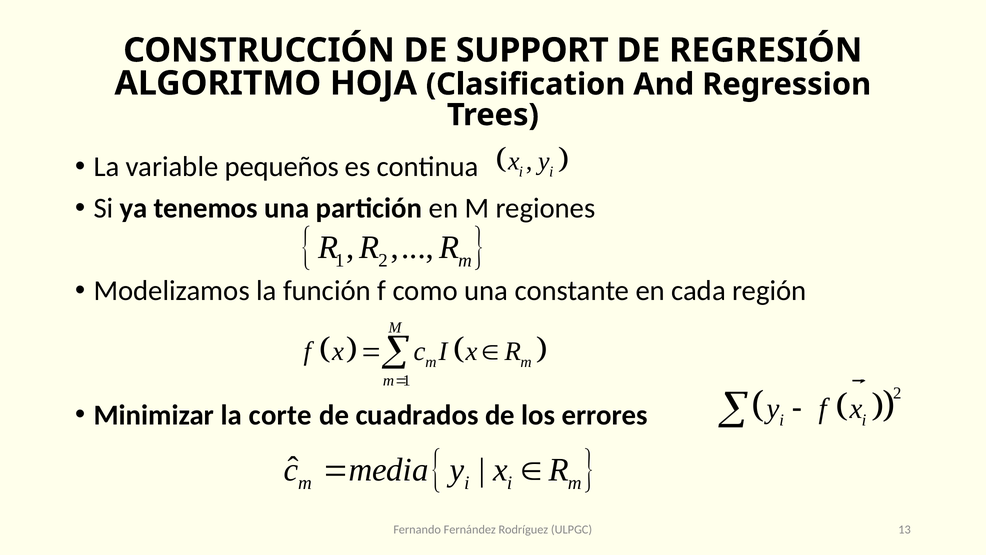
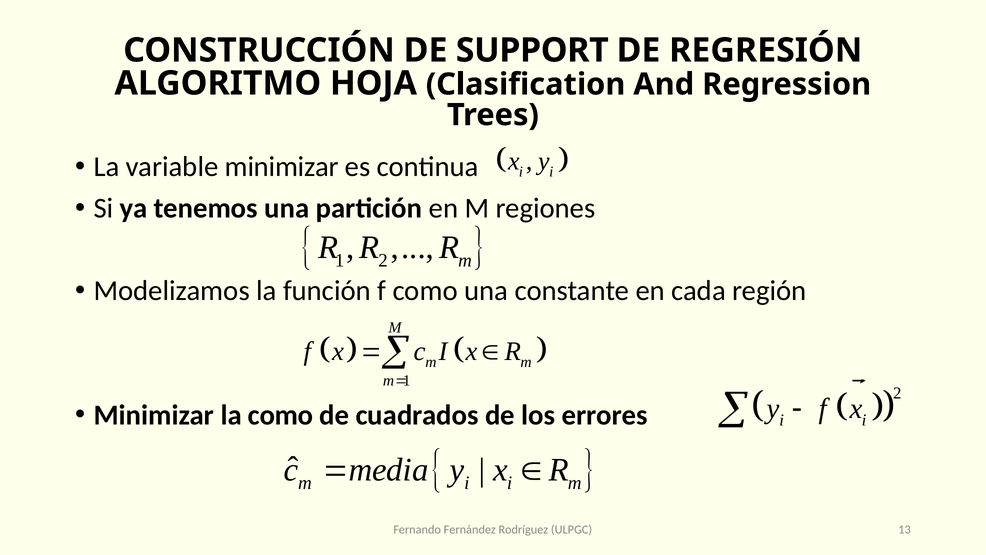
variable pequeños: pequeños -> minimizar (282, 167)
la corte: corte -> como (281, 415)
